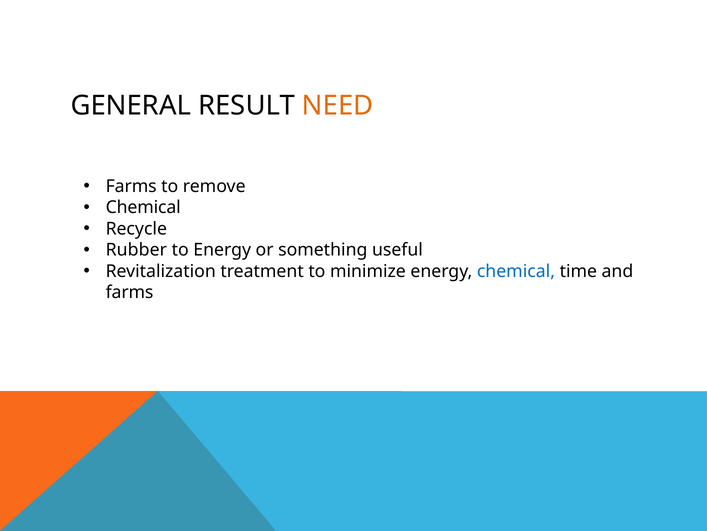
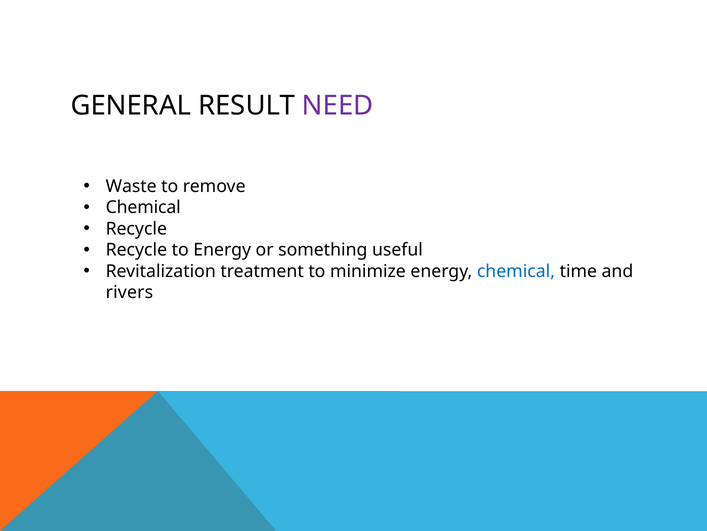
NEED colour: orange -> purple (338, 106)
Farms: Farms -> Waste (131, 186)
Rubber: Rubber -> Recycle (136, 250)
farms: farms -> rivers (129, 292)
